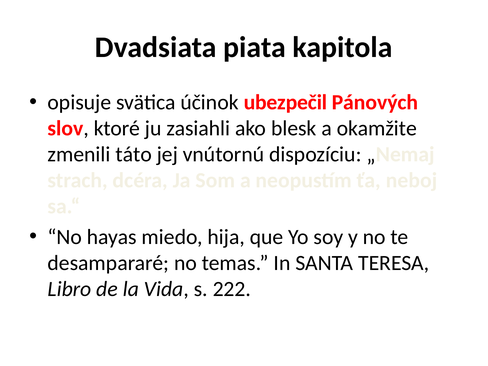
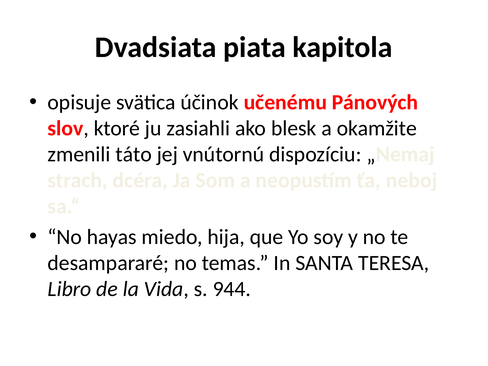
ubezpečil: ubezpečil -> učenému (285, 102)
222: 222 -> 944 (232, 289)
